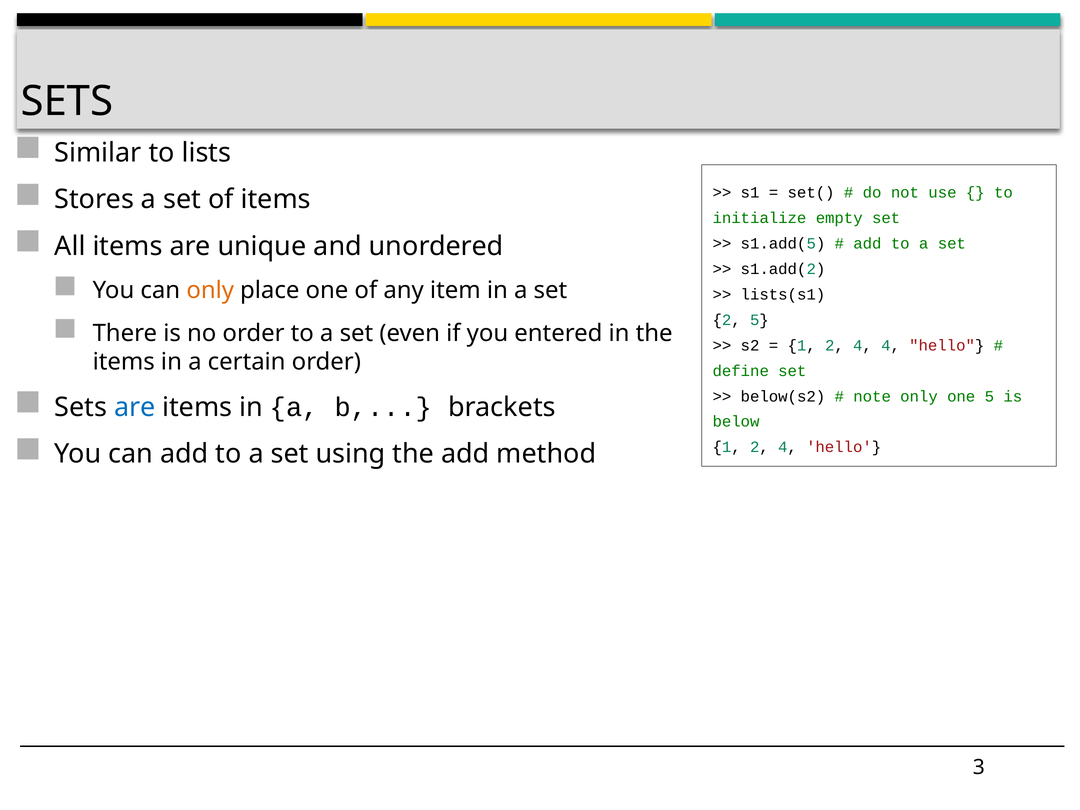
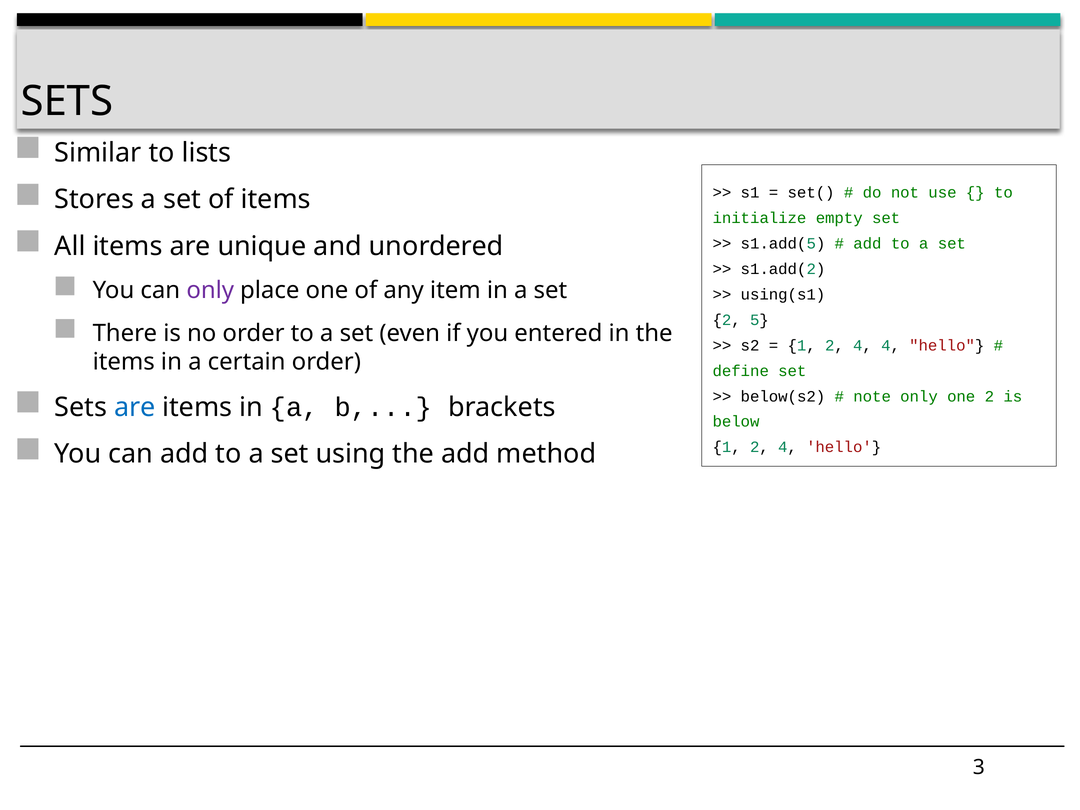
only colour: orange -> purple (210, 291)
lists(s1: lists(s1 -> using(s1 (783, 294)
one 5: 5 -> 2 (989, 396)
